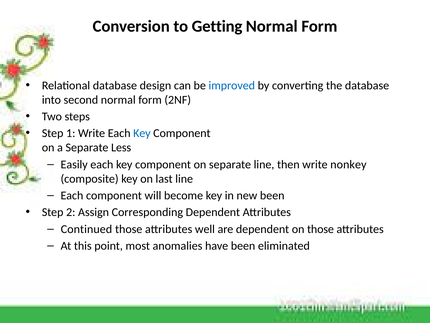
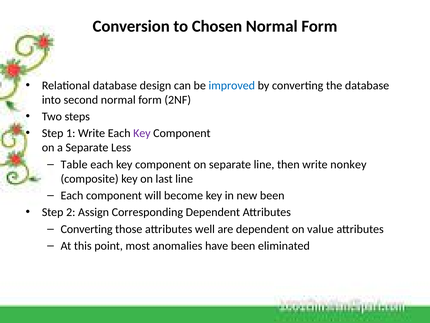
Getting: Getting -> Chosen (217, 26)
Key colour: blue -> purple (142, 133)
Easily: Easily -> Table (74, 164)
Continued: Continued -> Converting (87, 229)
on those: those -> value (320, 229)
